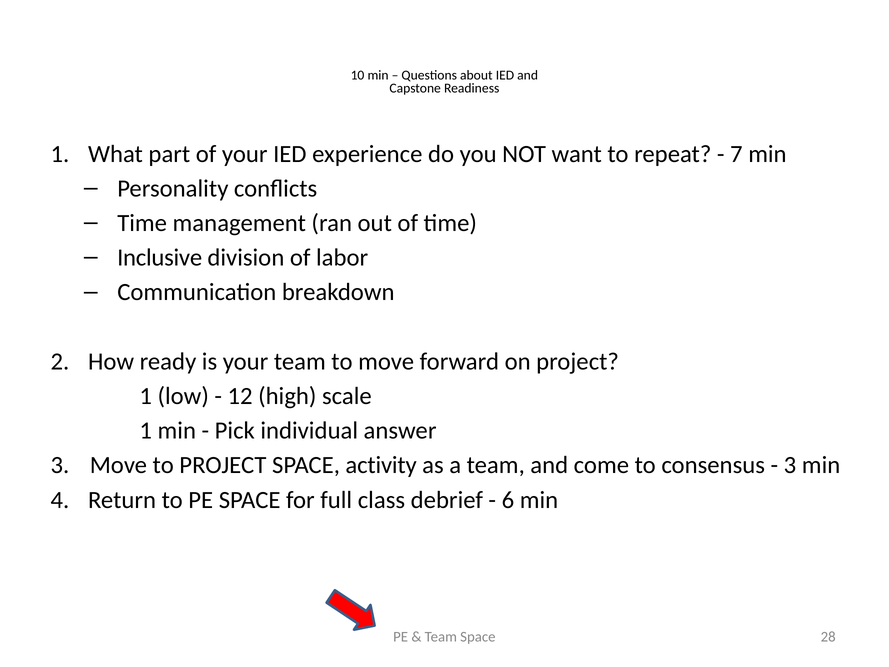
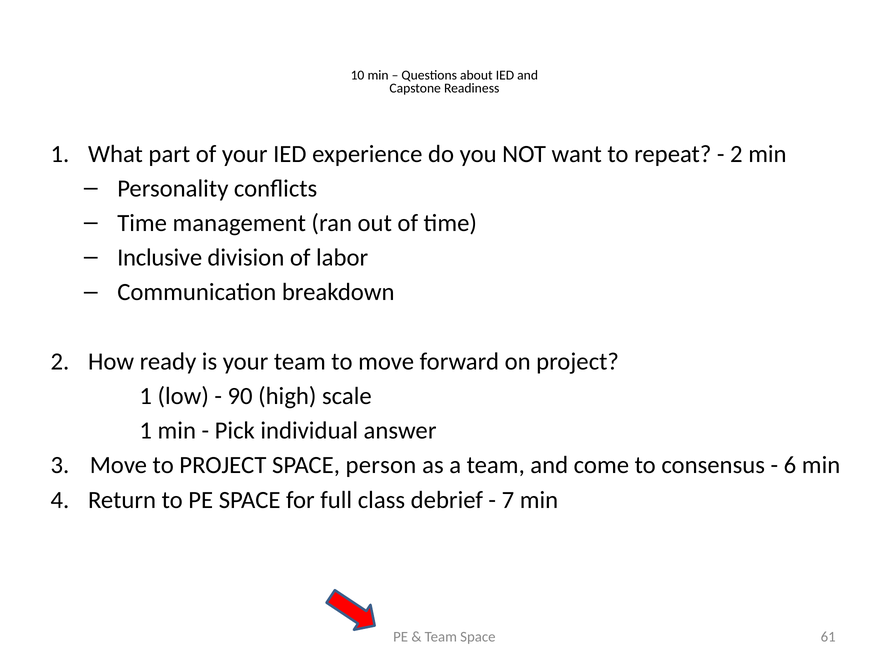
7: 7 -> 2 (736, 154)
12: 12 -> 90 (240, 396)
activity: activity -> person (381, 465)
3: 3 -> 6 (790, 465)
6: 6 -> 7 (508, 500)
28: 28 -> 61 (828, 637)
